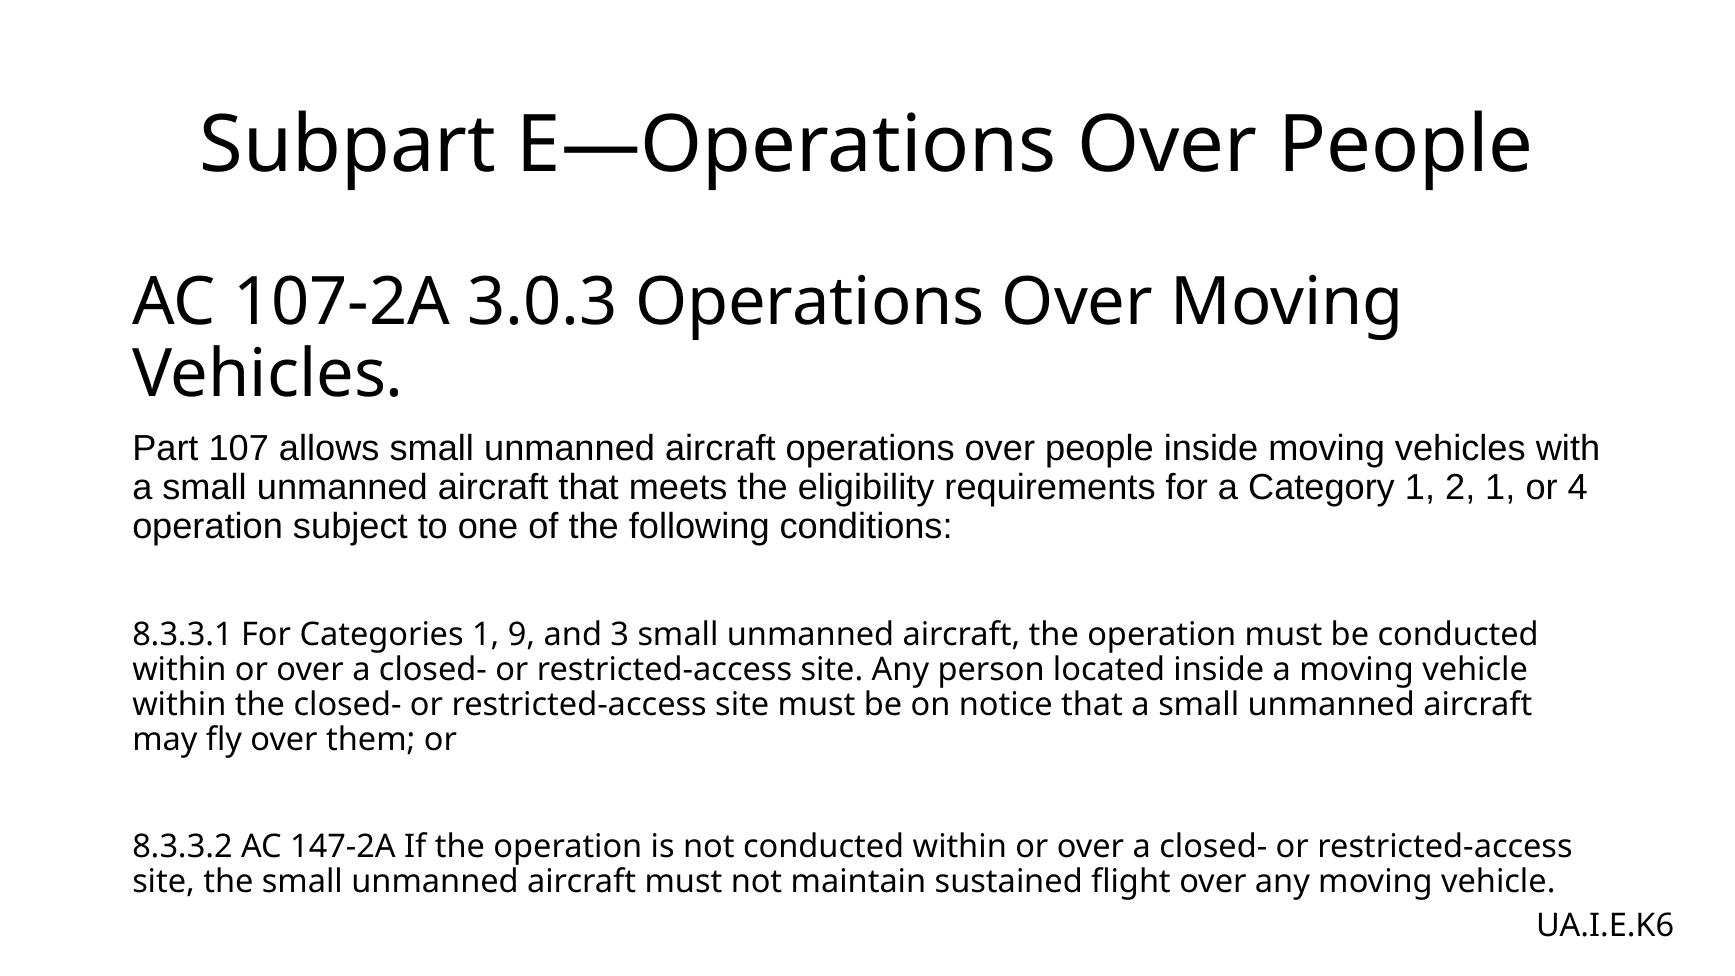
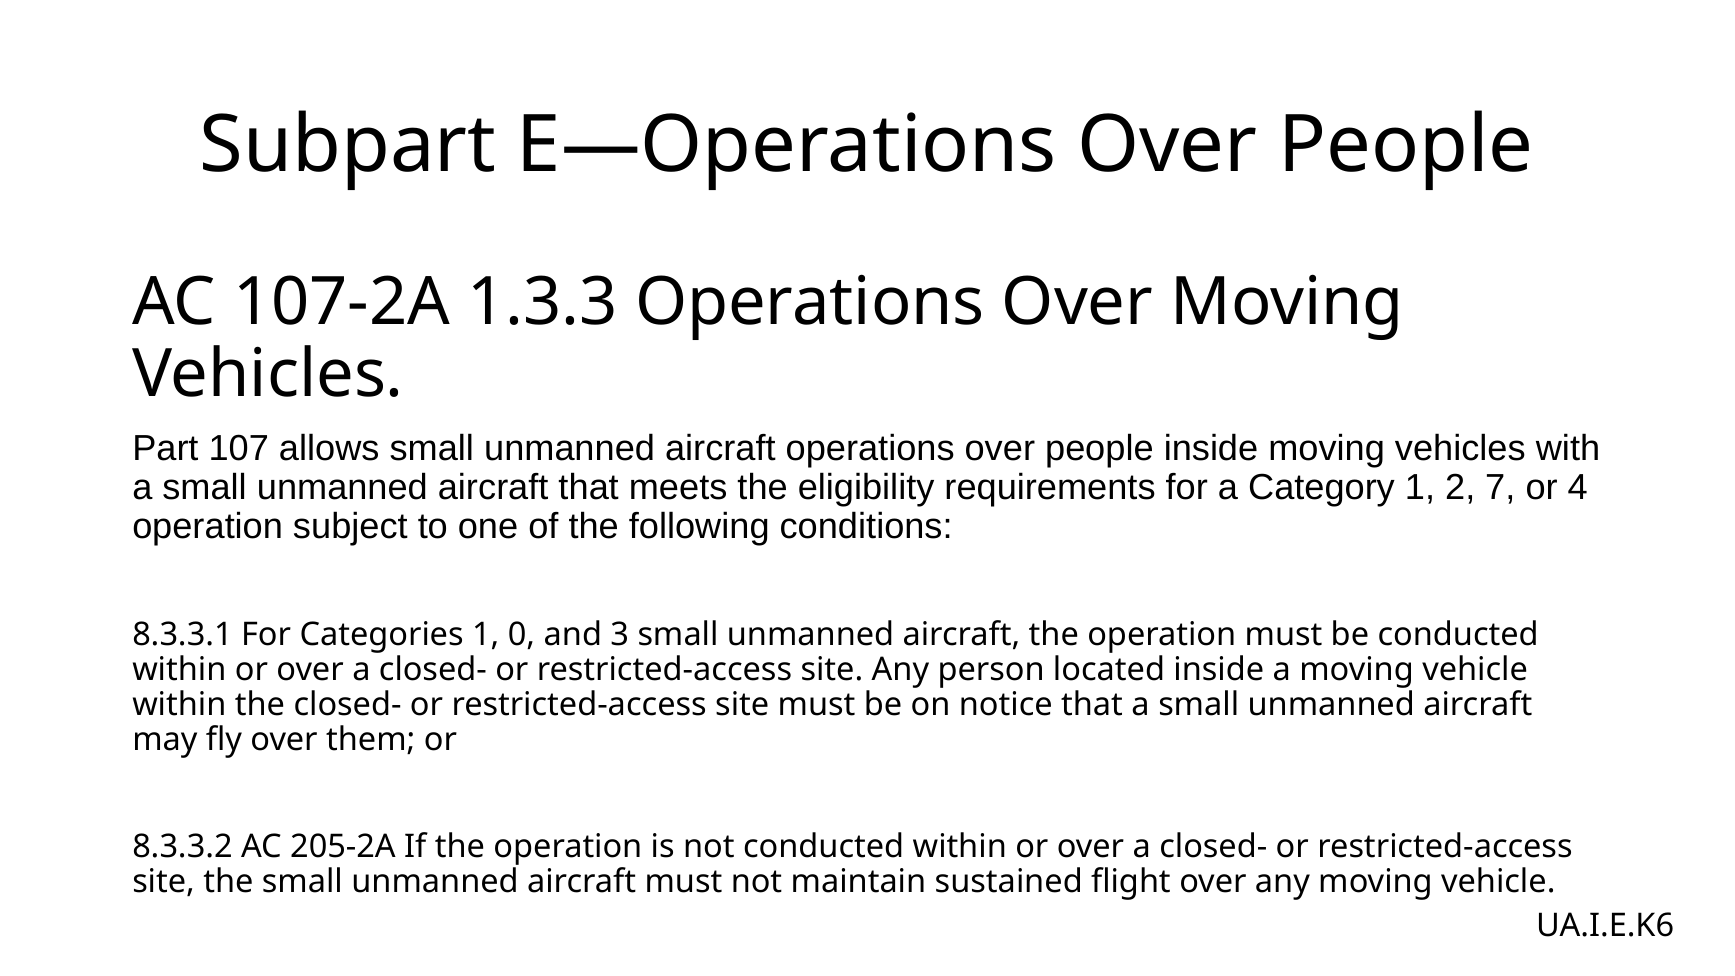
3.0.3: 3.0.3 -> 1.3.3 (543, 302)
2 1: 1 -> 7 (1500, 487)
9: 9 -> 0 (522, 635)
147-2A: 147-2A -> 205-2A (343, 846)
